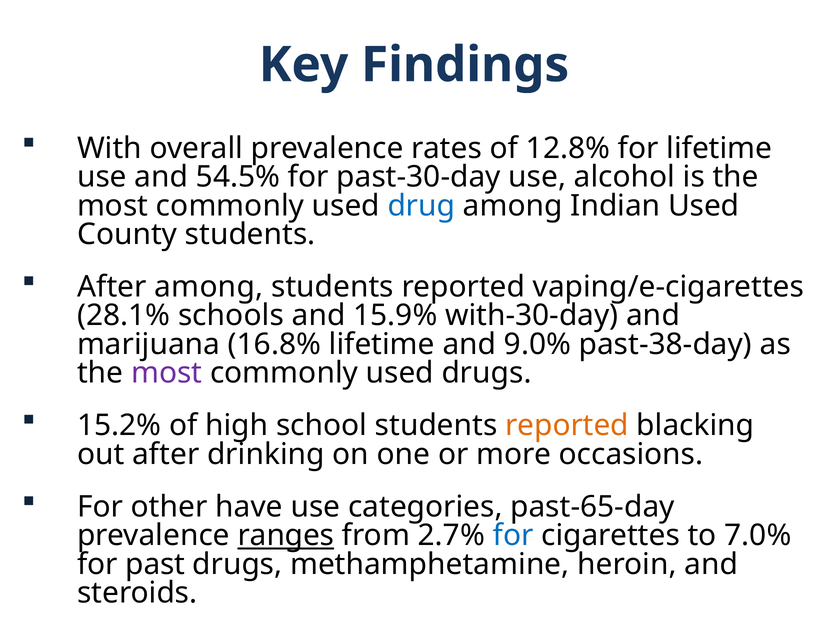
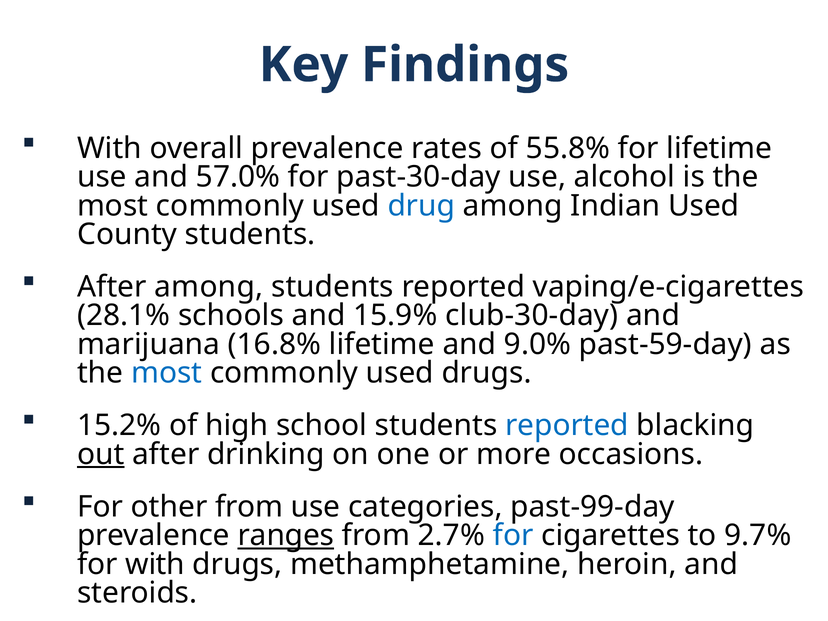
12.8%: 12.8% -> 55.8% (568, 148)
54.5%: 54.5% -> 57.0% (238, 177)
with-30-day: with-30-day -> club-30-day (532, 316)
past-38-day: past-38-day -> past-59-day (665, 344)
most colour: purple -> blue (167, 373)
reported colour: orange -> blue (567, 426)
out underline: none -> present (101, 454)
other have: have -> from (249, 507)
past-65-day: past-65-day -> past-99-day (592, 507)
7.0%: 7.0% -> 9.7% (758, 536)
for past: past -> with (155, 564)
